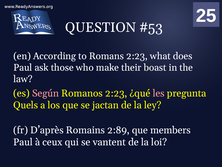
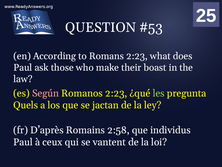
les colour: pink -> light green (159, 93)
2:89: 2:89 -> 2:58 (118, 130)
members: members -> individus (170, 130)
